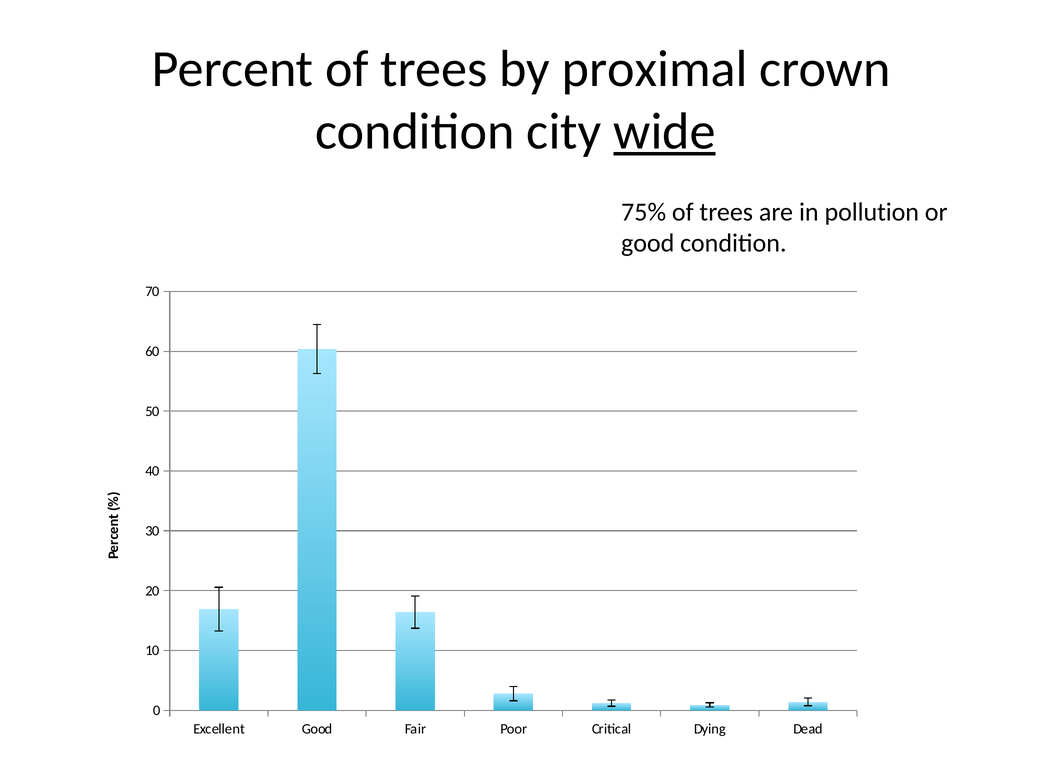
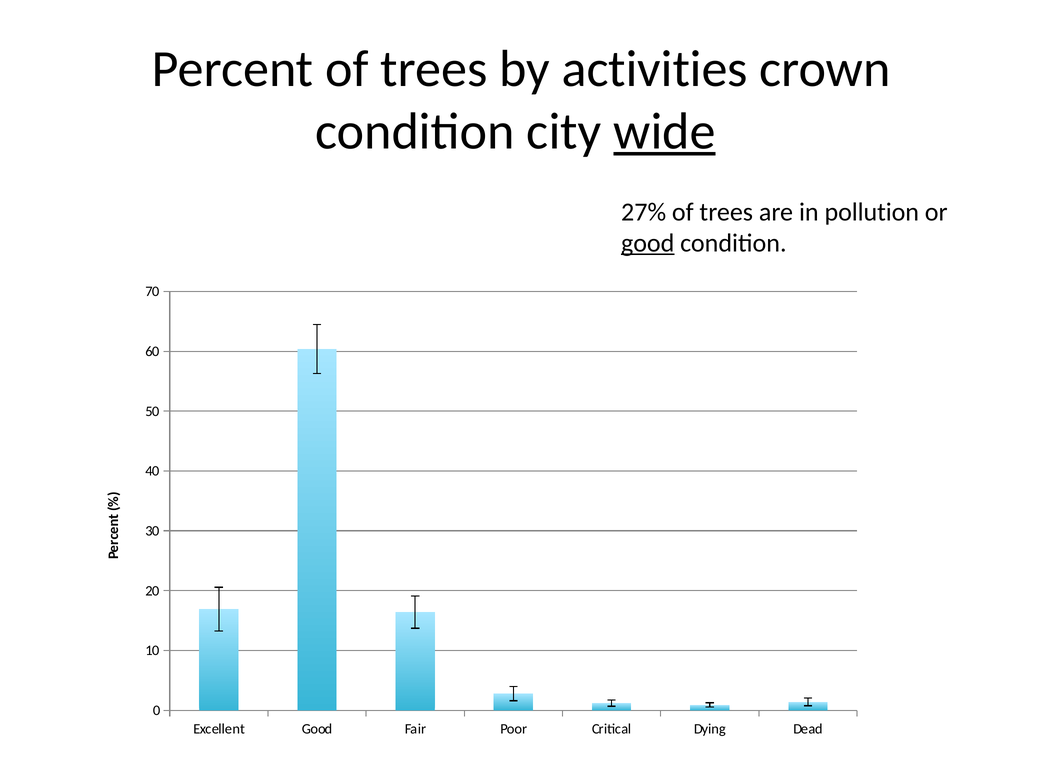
proximal: proximal -> activities (655, 69)
75%: 75% -> 27% (644, 212)
good underline: none -> present (648, 243)
